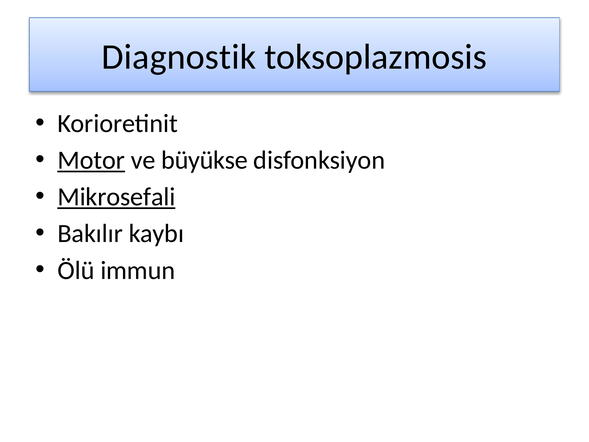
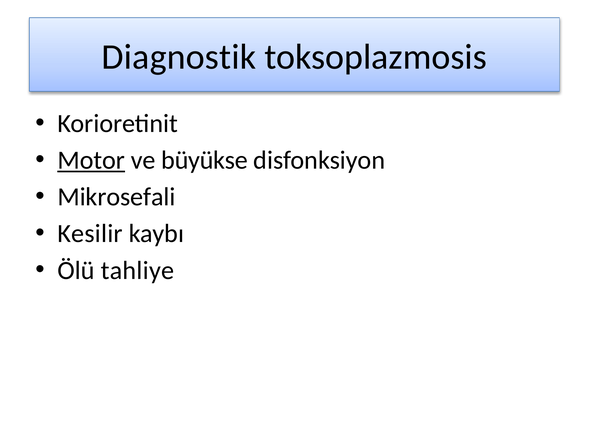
Mikrosefali underline: present -> none (116, 197)
Bakılır: Bakılır -> Kesilir (90, 234)
immun: immun -> tahliye (138, 270)
